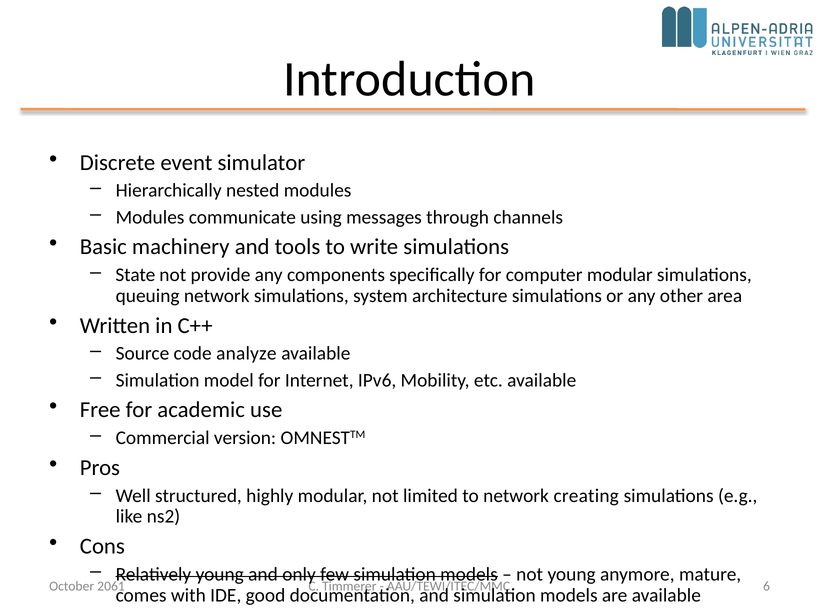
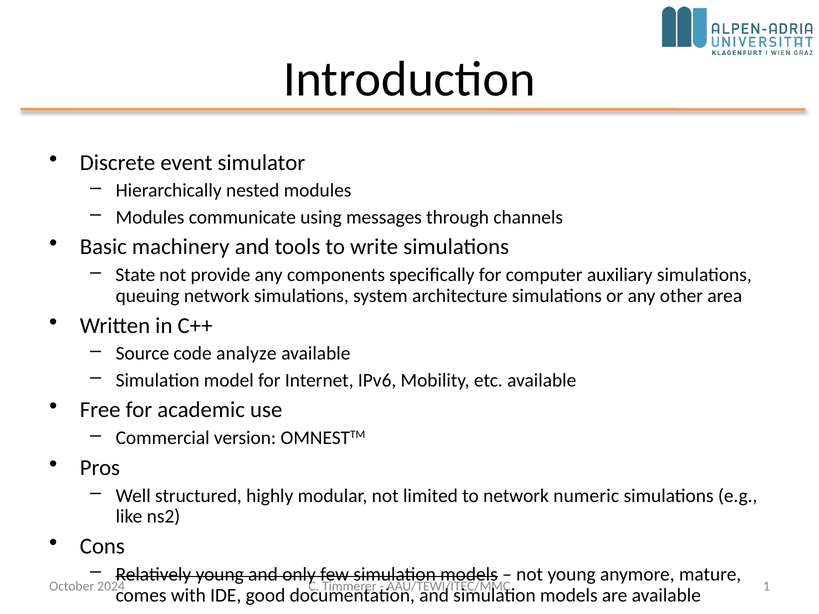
computer modular: modular -> auxiliary (620, 275)
creating: creating -> numeric (586, 496)
6: 6 -> 1 (766, 586)
2061: 2061 -> 2024 (111, 587)
